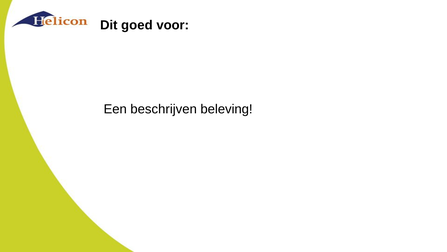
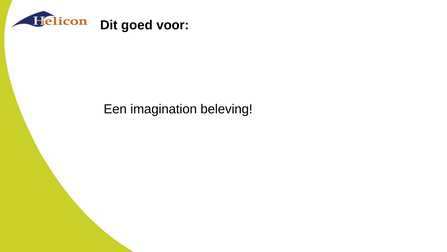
beschrijven: beschrijven -> imagination (164, 109)
